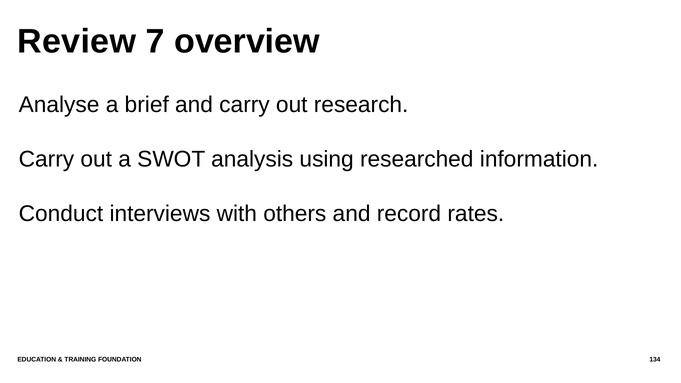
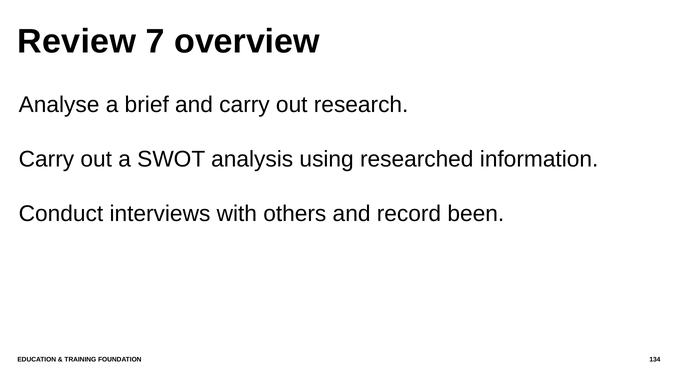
rates: rates -> been (476, 214)
